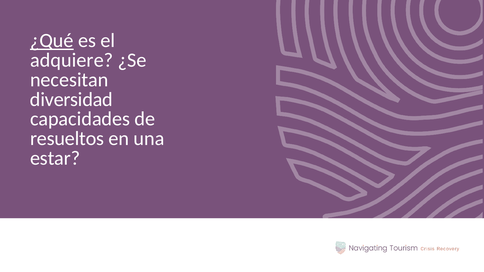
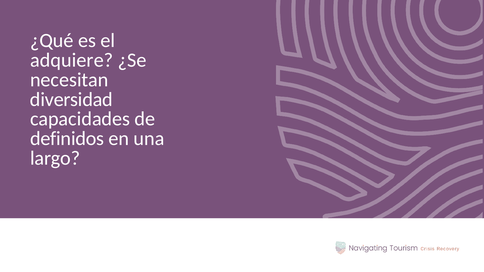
¿Qué underline: present -> none (52, 41)
resueltos: resueltos -> definidos (67, 139)
estar: estar -> largo (55, 158)
